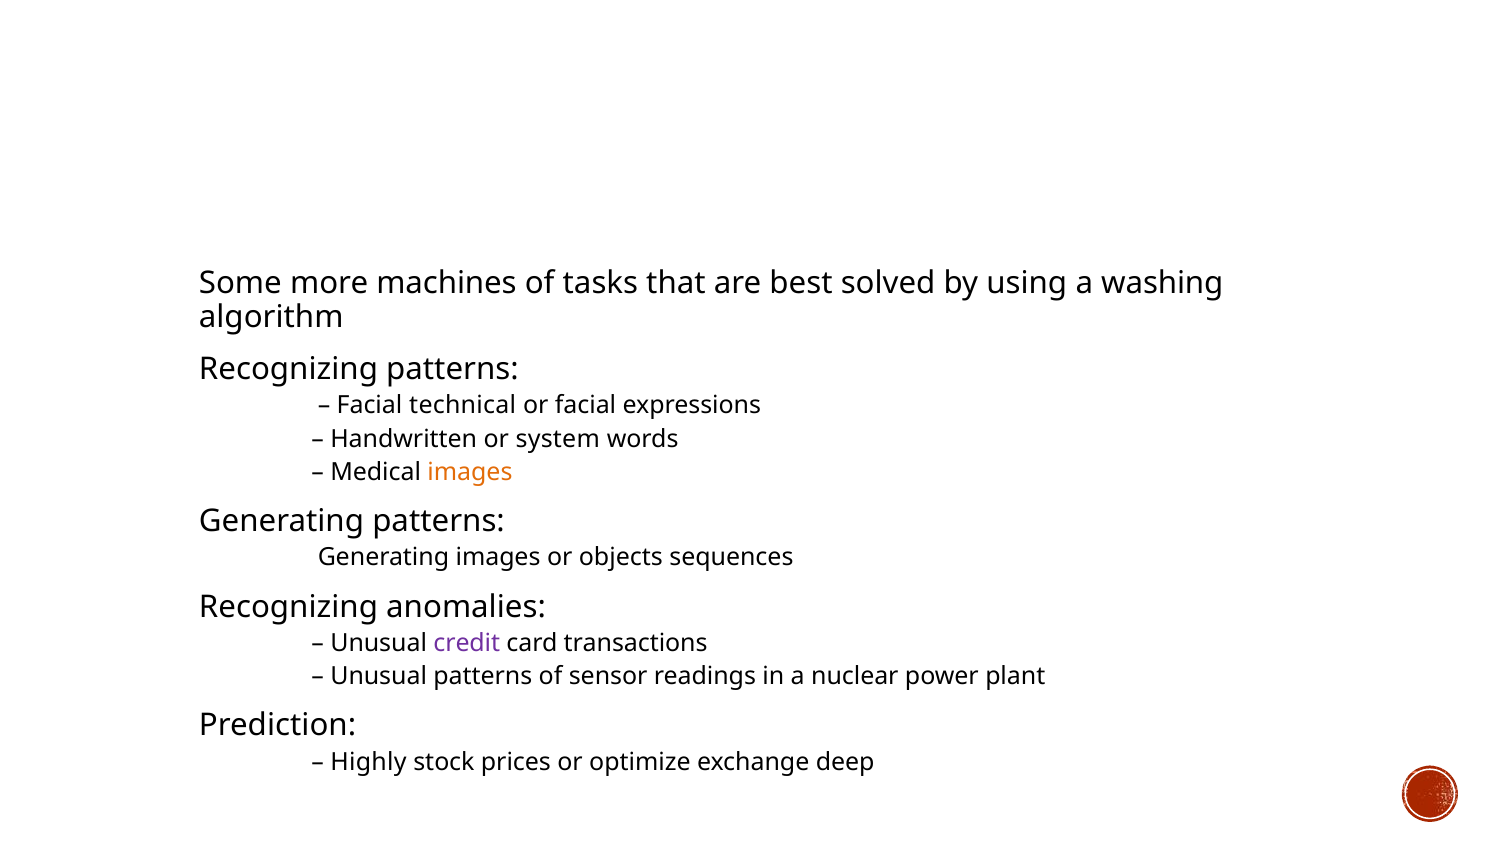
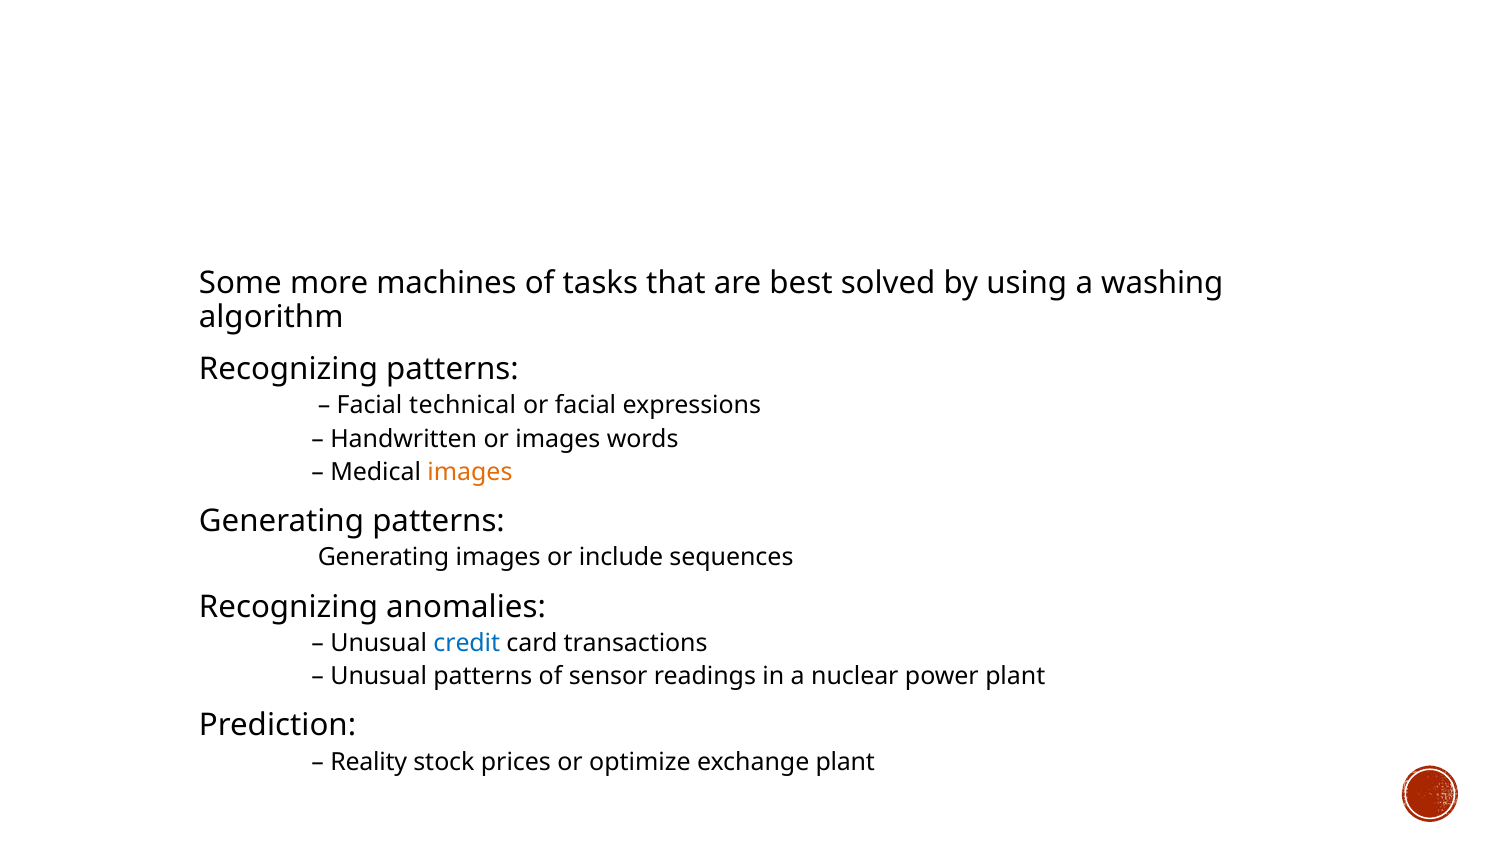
or system: system -> images (558, 439)
objects: objects -> include (621, 558)
credit colour: purple -> blue (467, 644)
Highly: Highly -> Reality (369, 762)
exchange deep: deep -> plant (845, 762)
